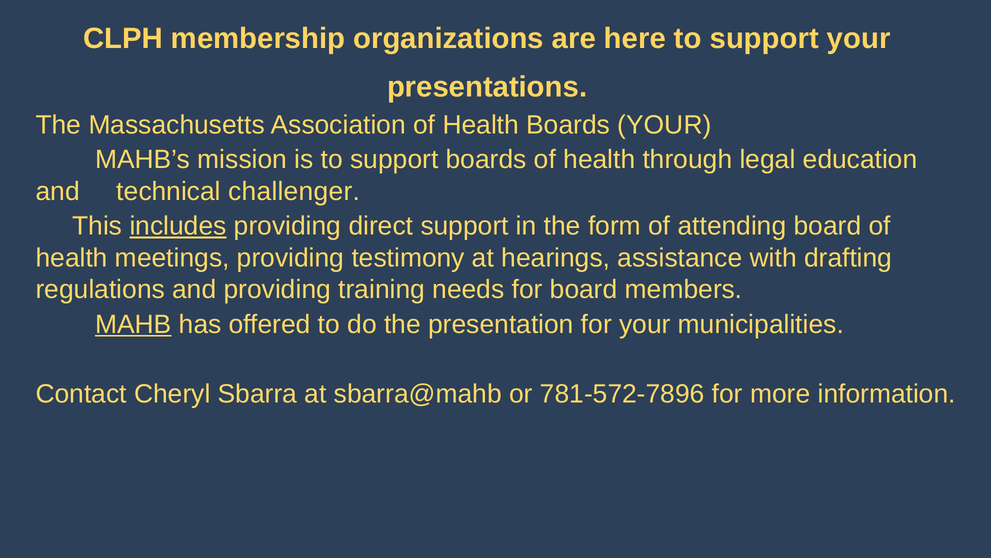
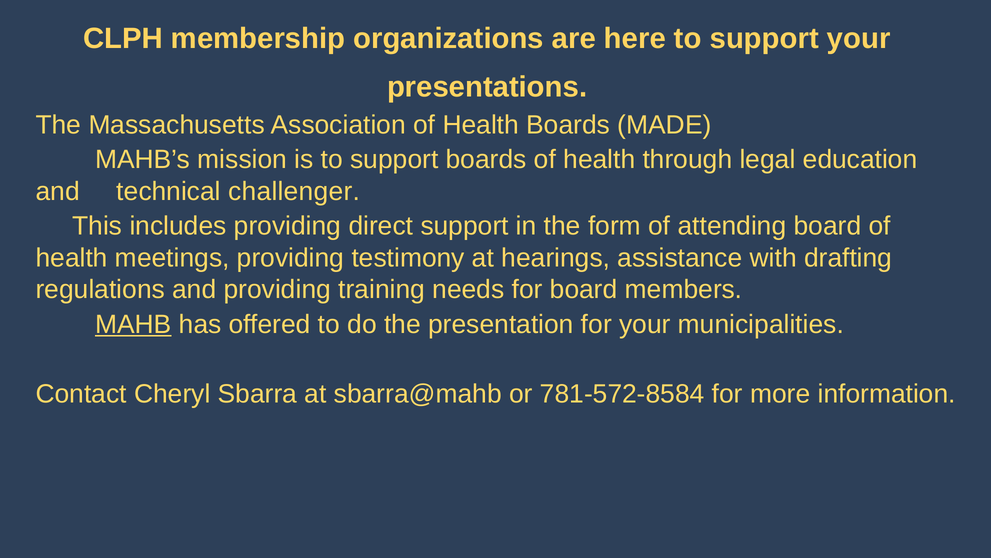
Boards YOUR: YOUR -> MADE (664, 125)
includes underline: present -> none (178, 226)
781-572-7896: 781-572-7896 -> 781-572-8584 (622, 394)
